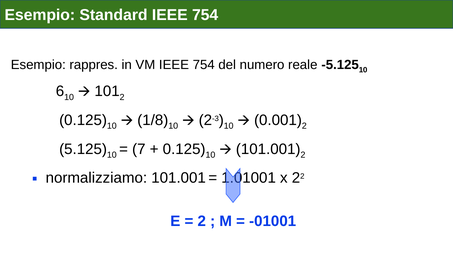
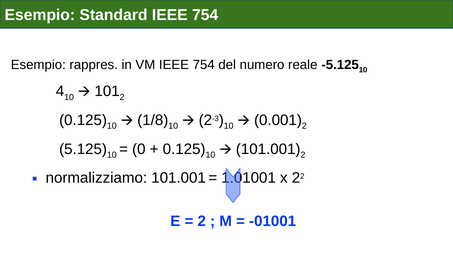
6: 6 -> 4 (60, 91)
7: 7 -> 0 (139, 149)
